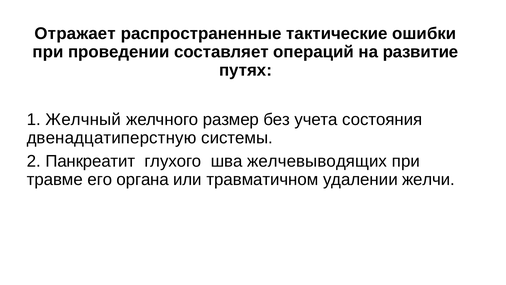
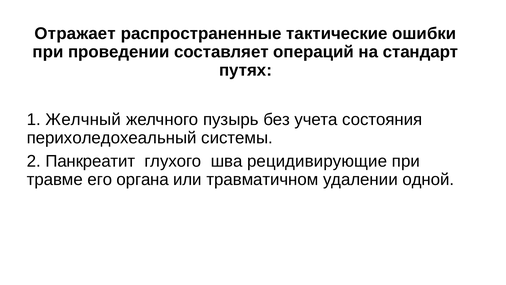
развитие: развитие -> стандарт (421, 52)
размер: размер -> пузырь (231, 119)
двенадцатиперстную: двенадцатиперстную -> перихоледохеальный (112, 138)
желчевыводящих: желчевыводящих -> рецидивирующие (317, 161)
желчи: желчи -> одной (428, 179)
